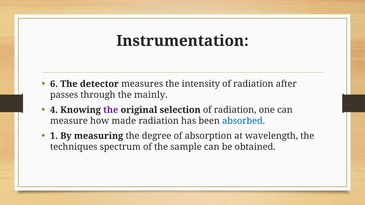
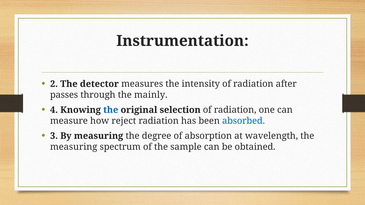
6: 6 -> 2 (54, 84)
the colour: purple -> blue (111, 110)
made: made -> reject (124, 121)
1: 1 -> 3 (54, 136)
techniques: techniques -> measuring (74, 147)
